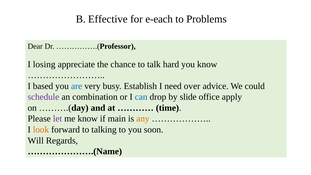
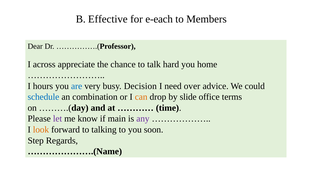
Problems: Problems -> Members (207, 19)
losing: losing -> across (44, 64)
you know: know -> home (207, 64)
based: based -> hours (43, 86)
Establish: Establish -> Decision (140, 86)
schedule colour: purple -> blue (43, 97)
can colour: blue -> orange (141, 97)
apply: apply -> terms (232, 97)
any colour: orange -> purple (143, 119)
Will: Will -> Step (36, 140)
